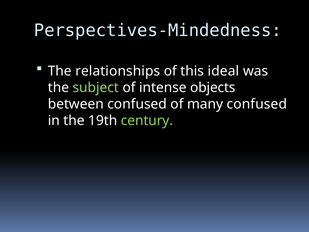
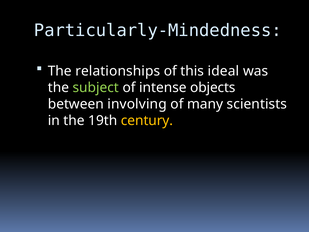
Perspectives-Mindedness: Perspectives-Mindedness -> Particularly-Mindedness (158, 30)
between confused: confused -> involving (137, 104)
many confused: confused -> scientists (257, 104)
century colour: light green -> yellow (147, 120)
